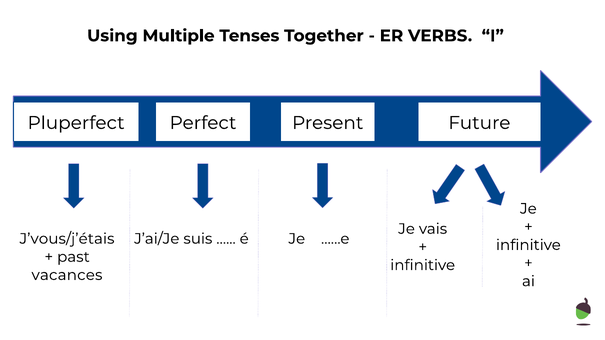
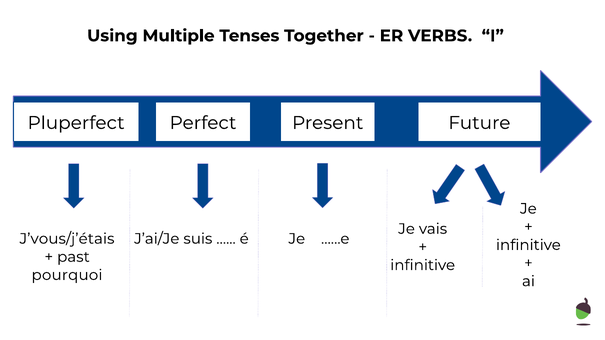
vacances: vacances -> pourquoi (67, 275)
